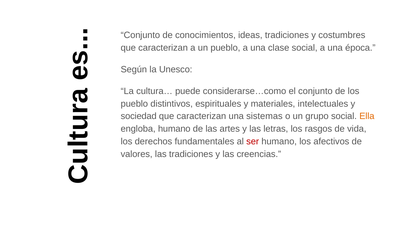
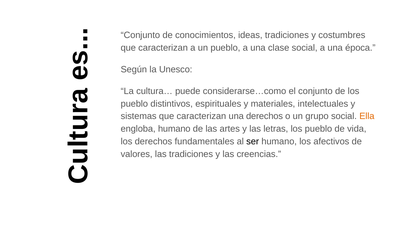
sociedad: sociedad -> sistemas (139, 116)
una sistemas: sistemas -> derechos (265, 116)
letras los rasgos: rasgos -> pueblo (318, 129)
ser colour: red -> black (253, 141)
